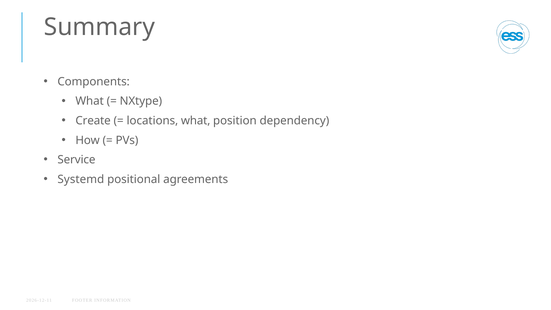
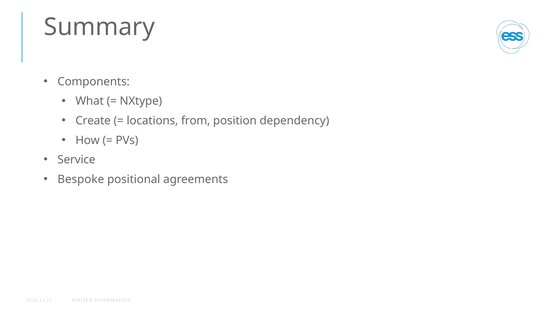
locations what: what -> from (196, 121)
Systemd: Systemd -> Bespoke (81, 179)
